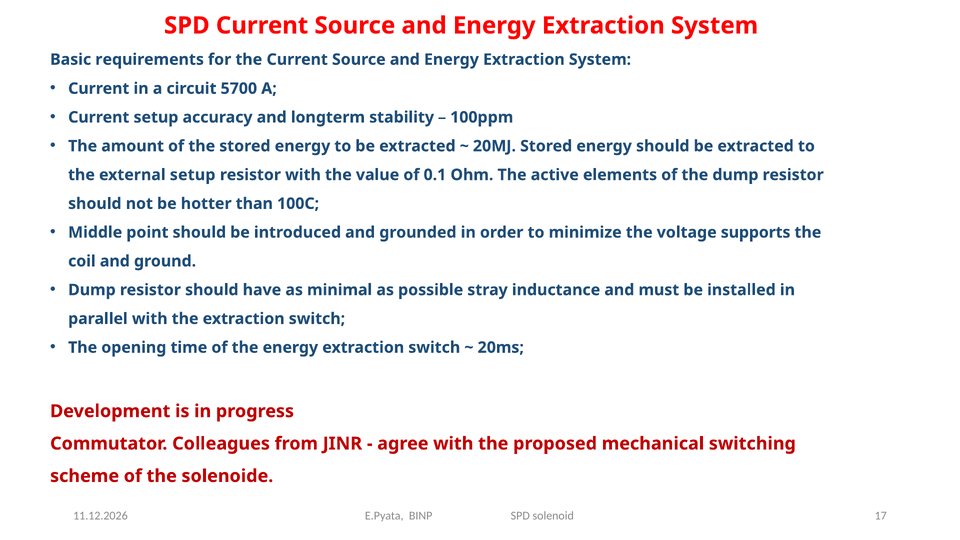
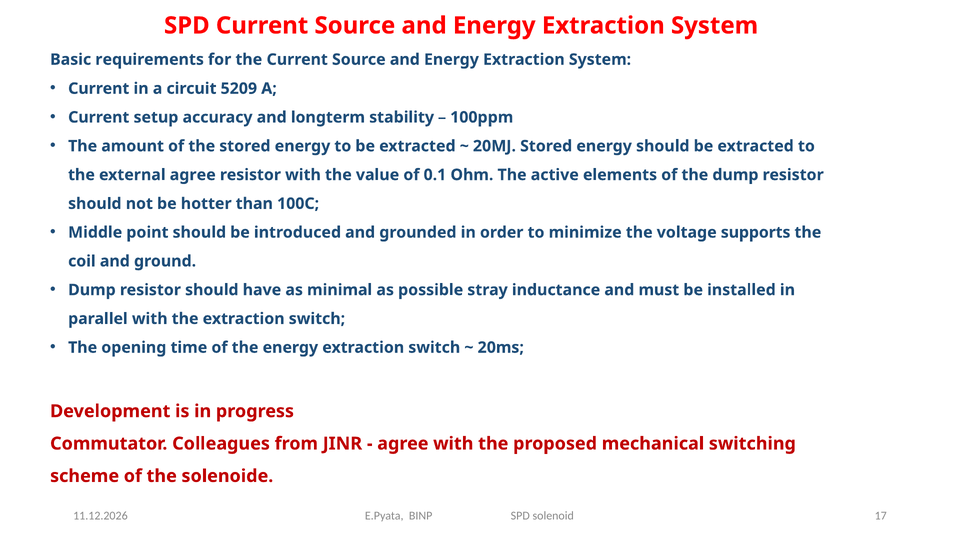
5700: 5700 -> 5209 (239, 89)
external setup: setup -> agree (193, 175)
